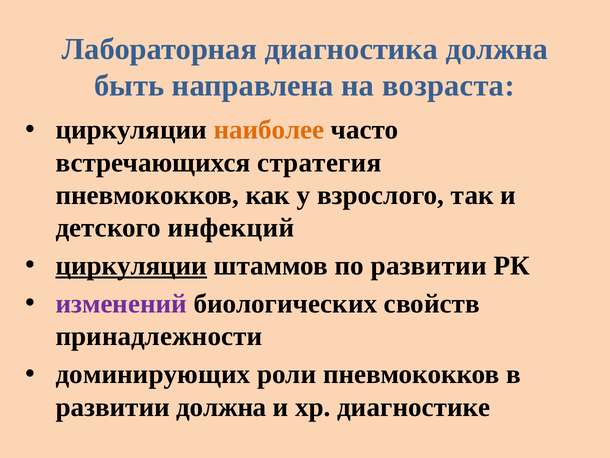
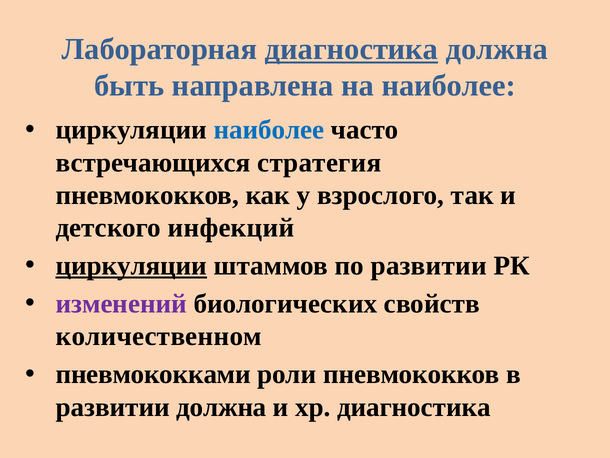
диагностика underline: none -> present (352, 49)
на возраста: возраста -> наиболее (449, 86)
наиболее colour: orange -> blue (269, 130)
принадлежности: принадлежности -> количественном (159, 336)
доминирующих: доминирующих -> пневмококками (153, 374)
хр диагностике: диагностике -> диагностика (414, 407)
